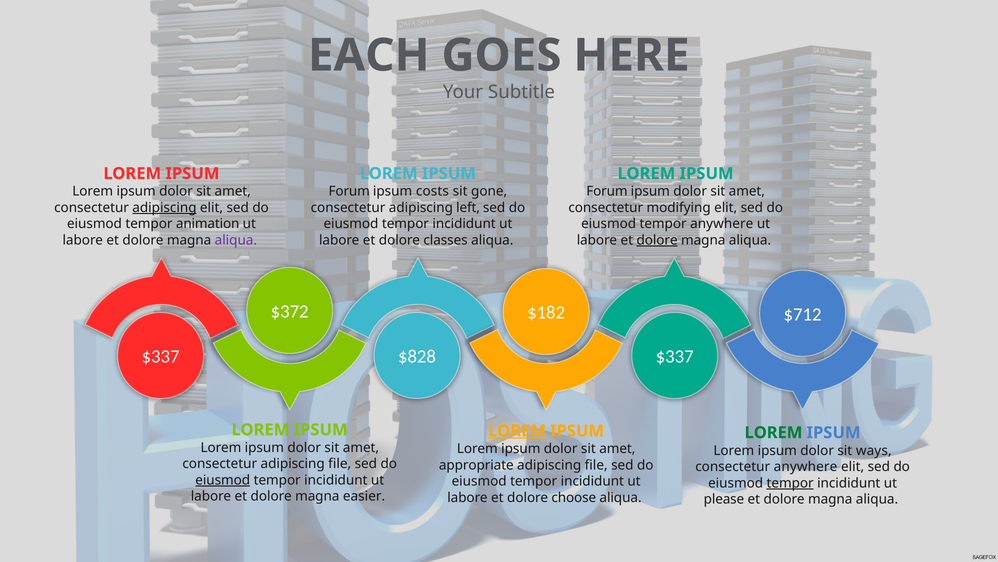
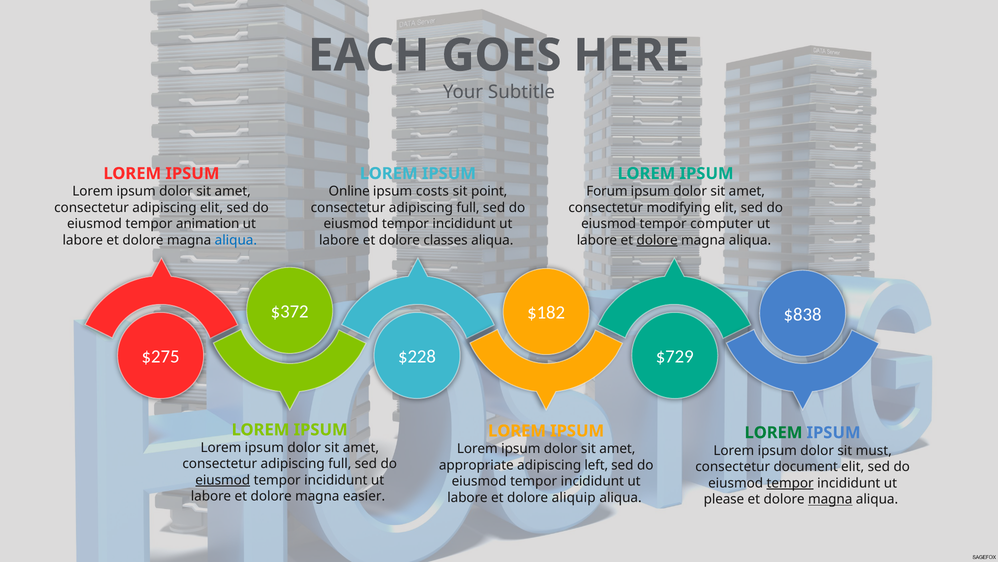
Forum: Forum -> Online (349, 191)
gone: gone -> point (489, 191)
adipiscing underline: present -> none (164, 207)
left: left -> full (468, 207)
tempor anywhere: anywhere -> computer (722, 224)
aliqua colour: purple -> blue (236, 240)
$712: $712 -> $838 (803, 314)
$337: $337 -> $275 (161, 356)
$828: $828 -> $228 (417, 356)
$337: $337 -> $729 (675, 356)
LOREM underline: present -> none (517, 430)
ways: ways -> must (874, 450)
file: file -> full (340, 463)
file: file -> left (596, 465)
consectetur anywhere: anywhere -> document (806, 466)
choose: choose -> aliquip (574, 497)
magna underline: none -> present (830, 499)
